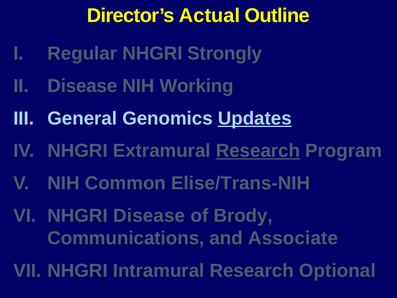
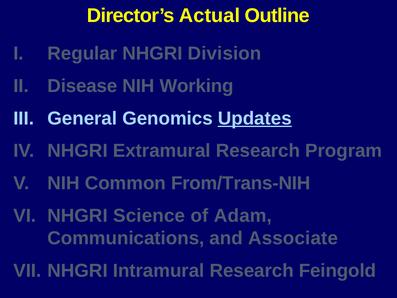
Strongly: Strongly -> Division (225, 53)
Research underline: present -> none (258, 151)
Elise/Trans-NIH: Elise/Trans-NIH -> From/Trans-NIH (241, 183)
NHGRI Disease: Disease -> Science (149, 215)
Brody: Brody -> Adam (243, 215)
Optional: Optional -> Feingold (337, 270)
